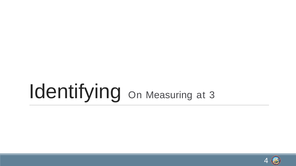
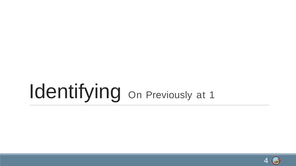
Measuring: Measuring -> Previously (169, 95)
3: 3 -> 1 (212, 95)
